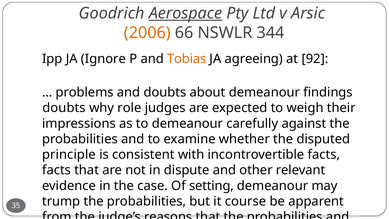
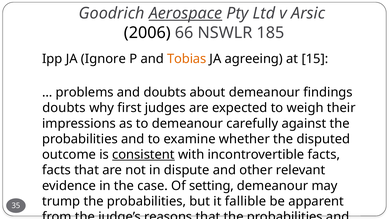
2006 colour: orange -> black (147, 33)
344: 344 -> 185 (271, 33)
92: 92 -> 15 (315, 59)
role: role -> first (129, 108)
principle: principle -> outcome (69, 154)
consistent underline: none -> present (143, 154)
course: course -> fallible (246, 201)
